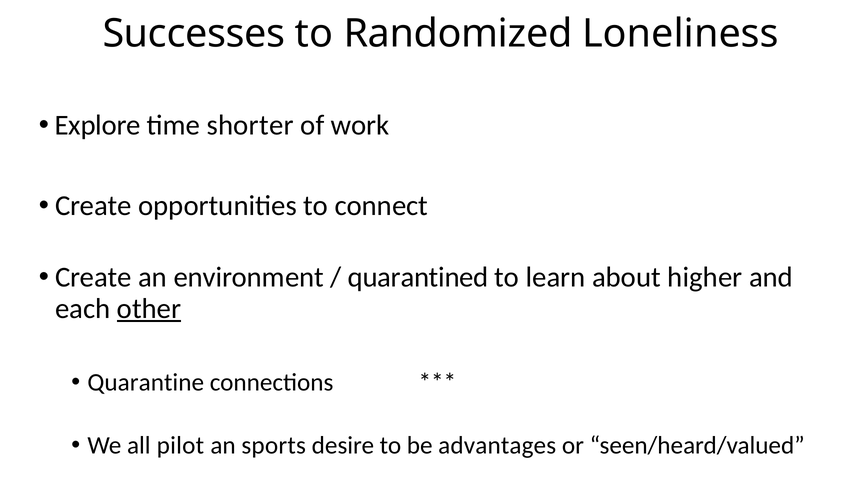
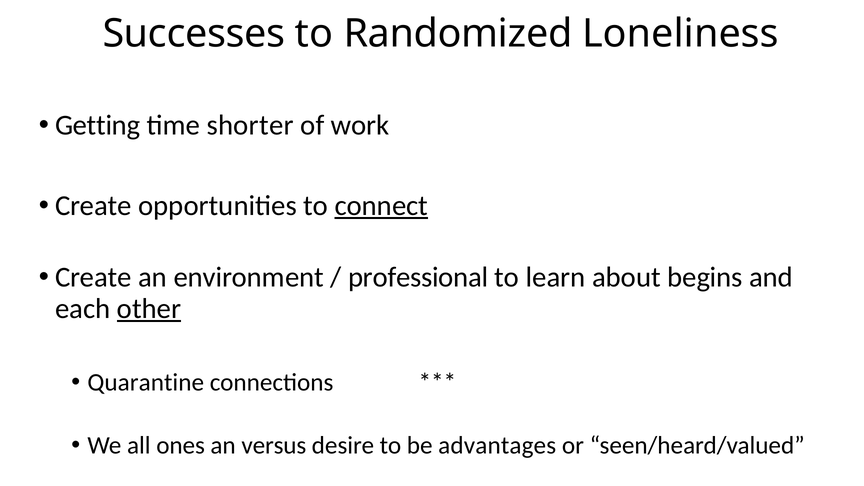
Explore: Explore -> Getting (98, 125)
connect underline: none -> present (381, 206)
quarantined: quarantined -> professional (418, 277)
higher: higher -> begins (705, 277)
pilot: pilot -> ones (181, 446)
sports: sports -> versus (274, 446)
